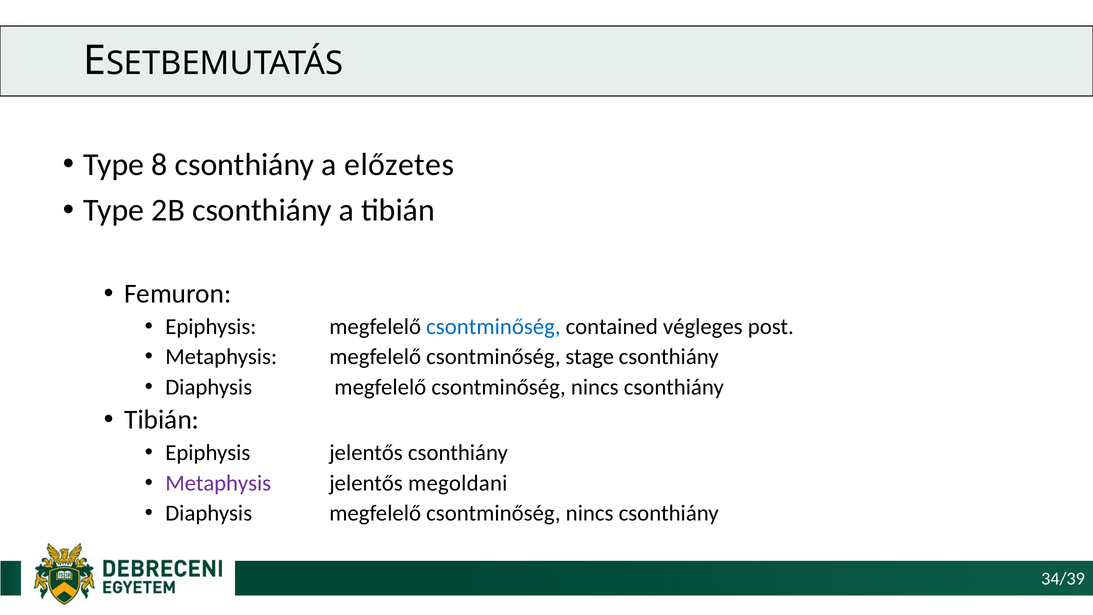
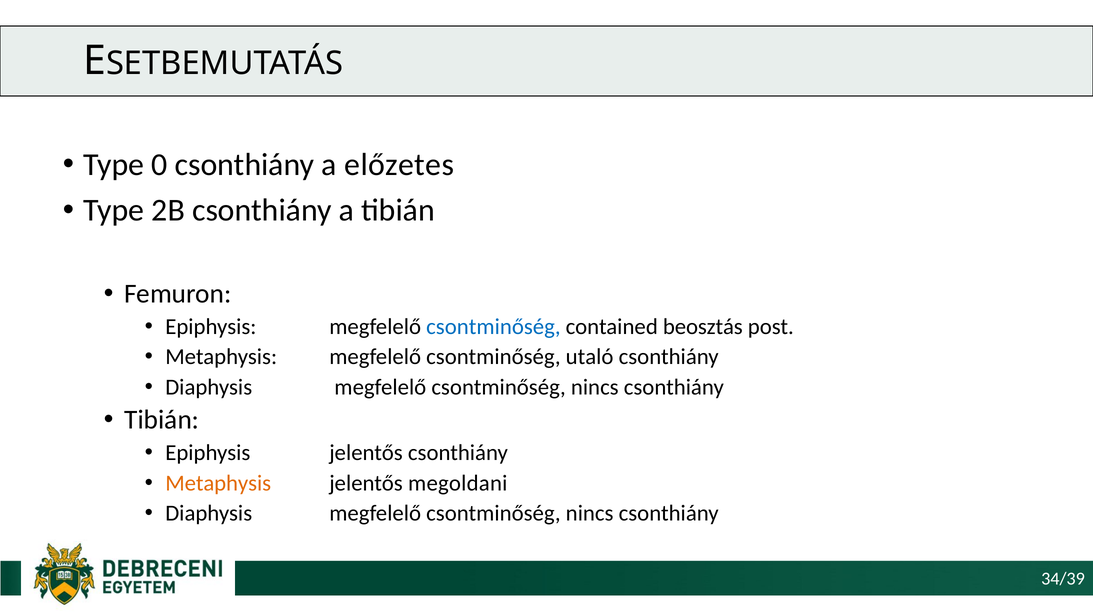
8: 8 -> 0 (160, 165)
végleges: végleges -> beosztás (703, 326)
stage: stage -> utaló (590, 357)
Metaphysis colour: purple -> orange (218, 483)
